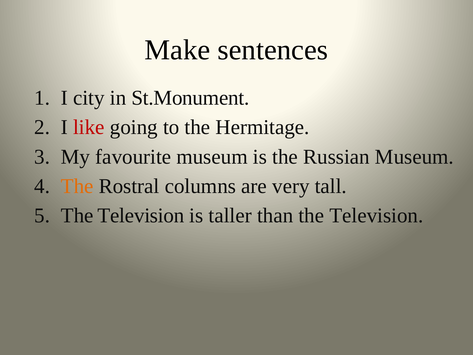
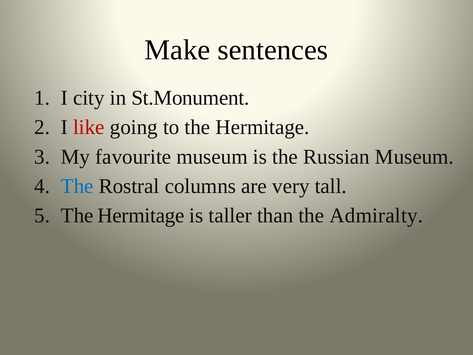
The colour: orange -> blue (77, 186)
Television: Television -> Hermitage (141, 216)
than the Television: Television -> Admiralty (376, 216)
